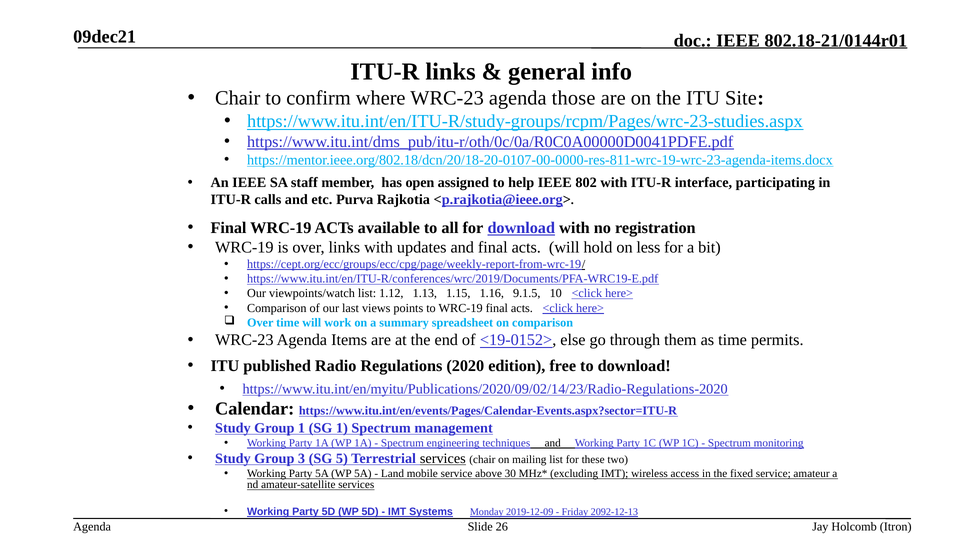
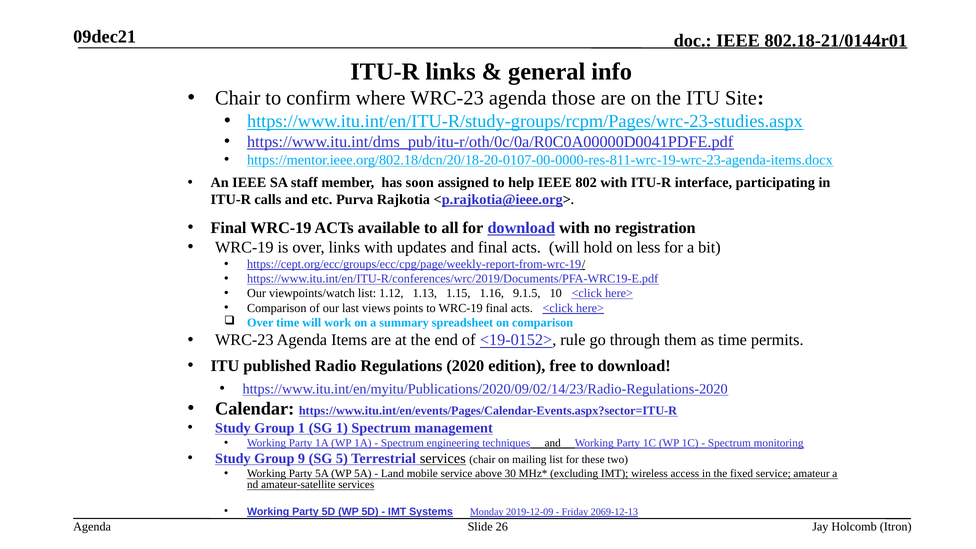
open: open -> soon (420, 183)
else: else -> rule (573, 340)
3: 3 -> 9 (302, 459)
2092-12-13: 2092-12-13 -> 2069-12-13 (614, 512)
